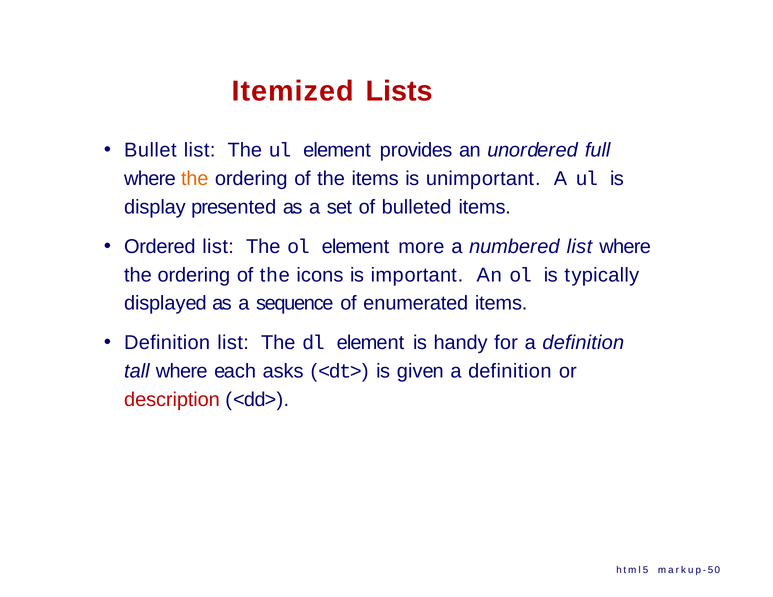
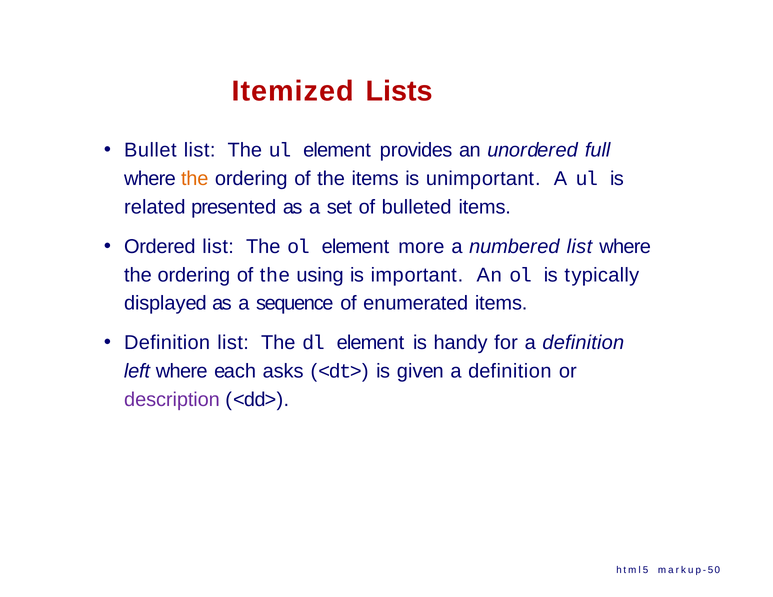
display: display -> related (155, 207)
icons: icons -> using (320, 275)
tall: tall -> left (137, 371)
description colour: red -> purple (172, 400)
